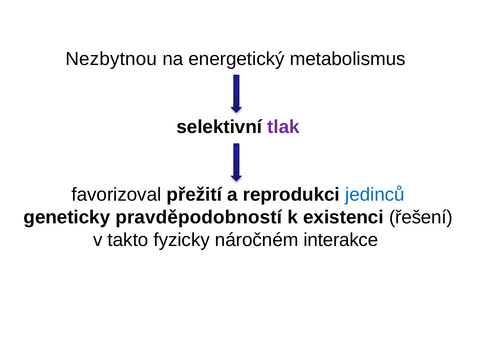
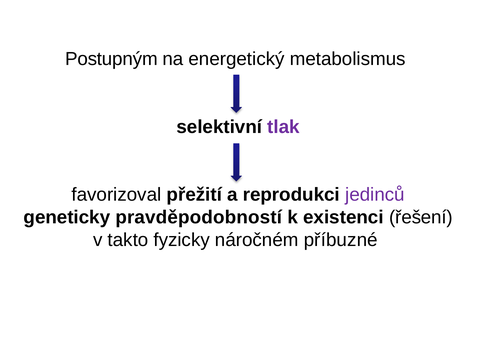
Nezbytnou: Nezbytnou -> Postupným (111, 59)
jedinců colour: blue -> purple (375, 195)
interakce: interakce -> příbuzné (341, 240)
